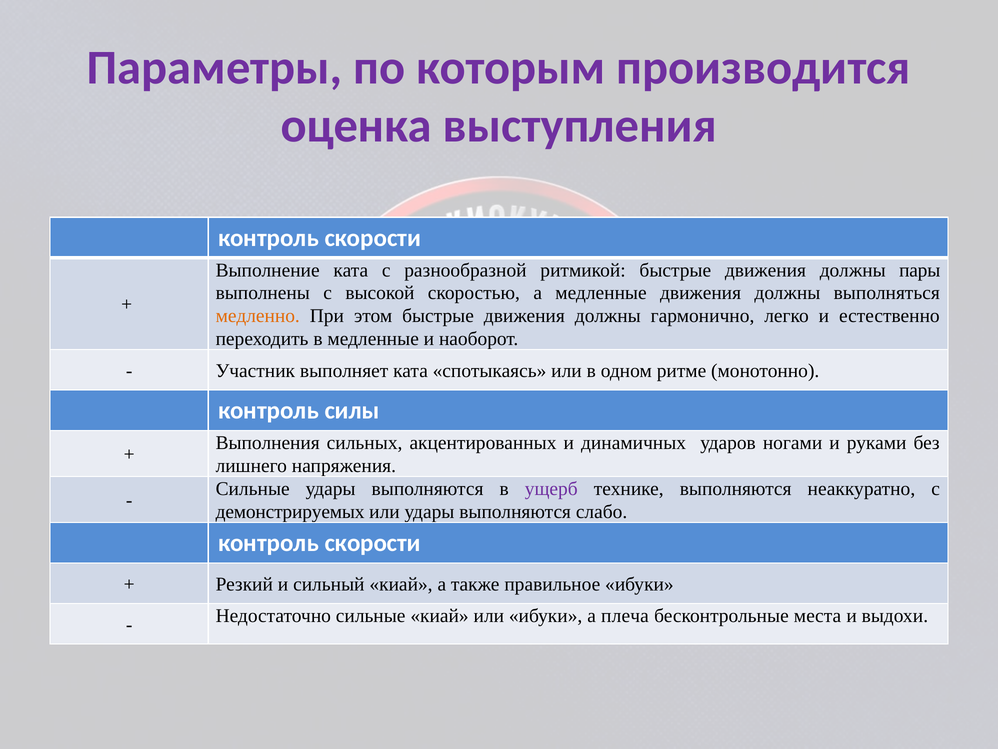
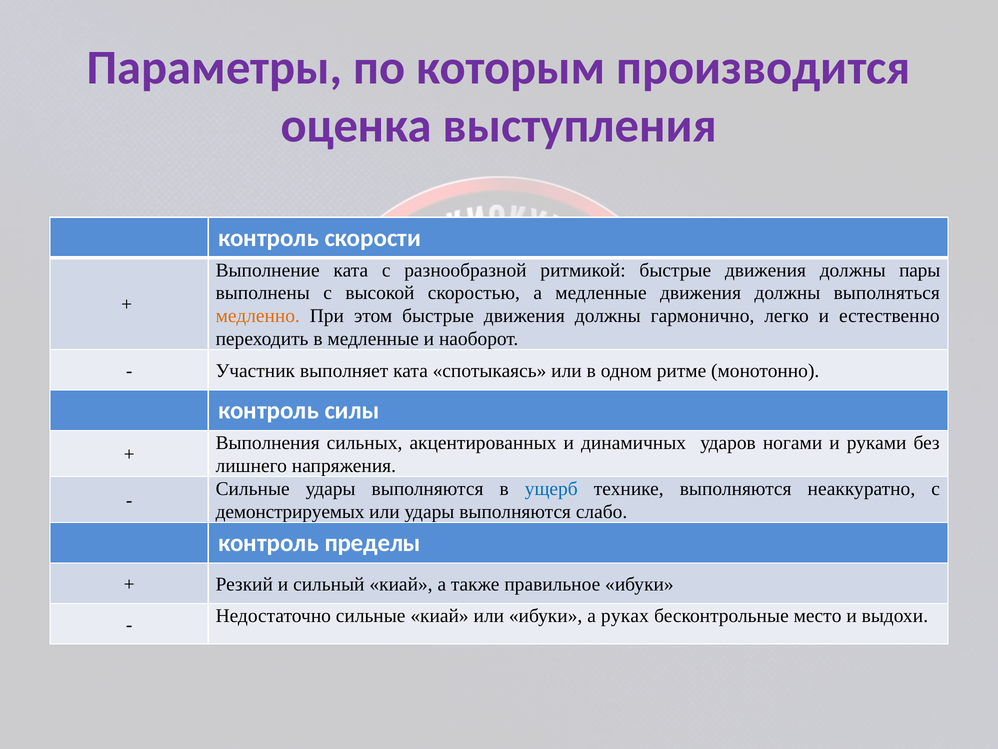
ущерб colour: purple -> blue (551, 489)
скорости: скорости -> пределы (373, 543)
плеча: плеча -> руках (625, 615)
места: места -> место (818, 615)
